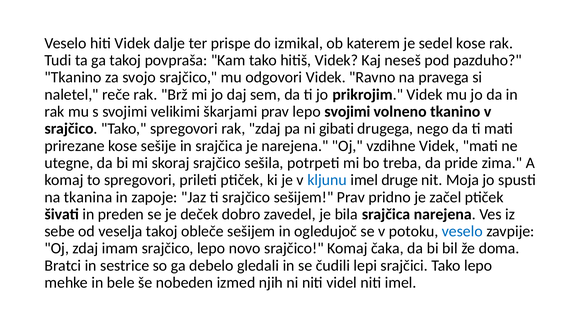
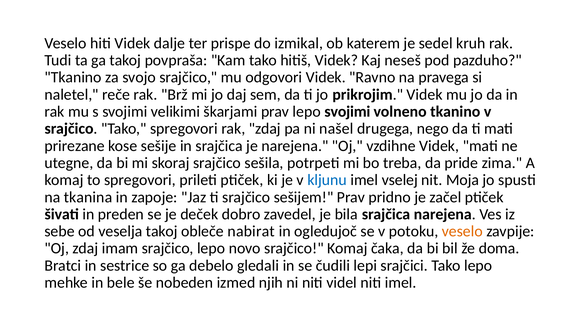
sedel kose: kose -> kruh (471, 43)
gibati: gibati -> našel (336, 129)
druge: druge -> vselej (400, 180)
obleče sešijem: sešijem -> nabirat (251, 231)
veselo colour: blue -> orange (462, 231)
